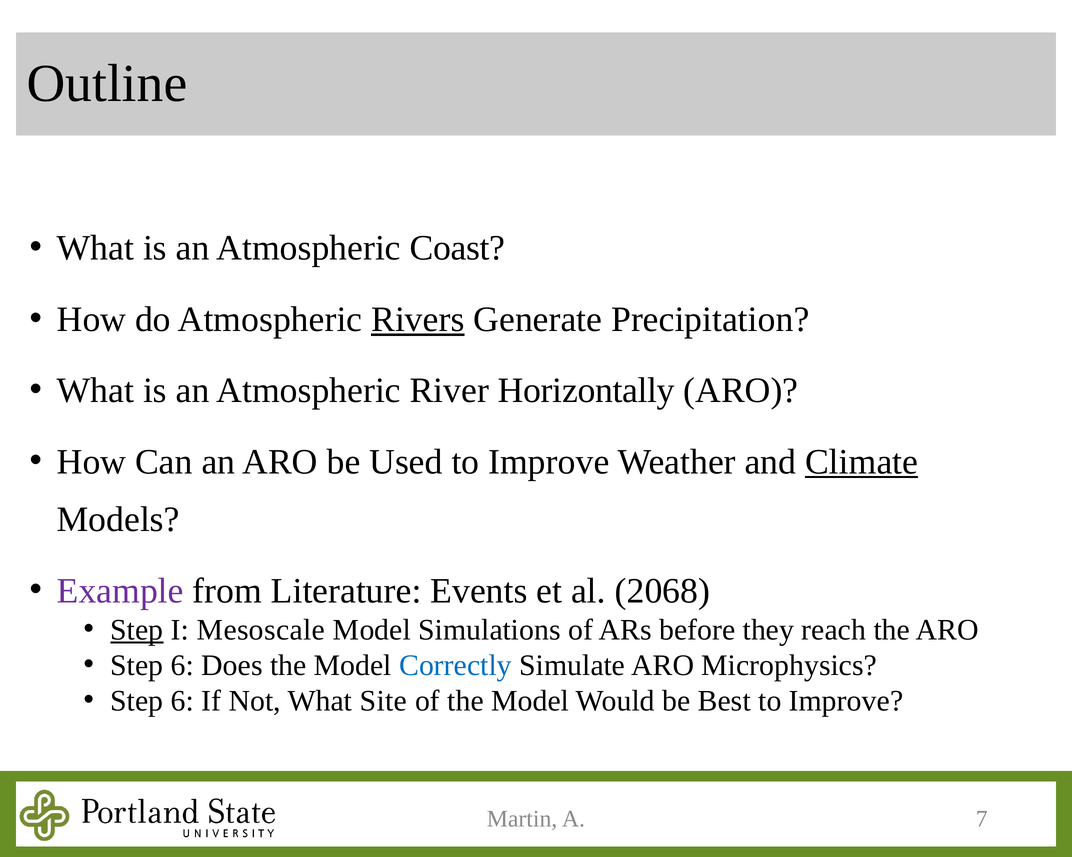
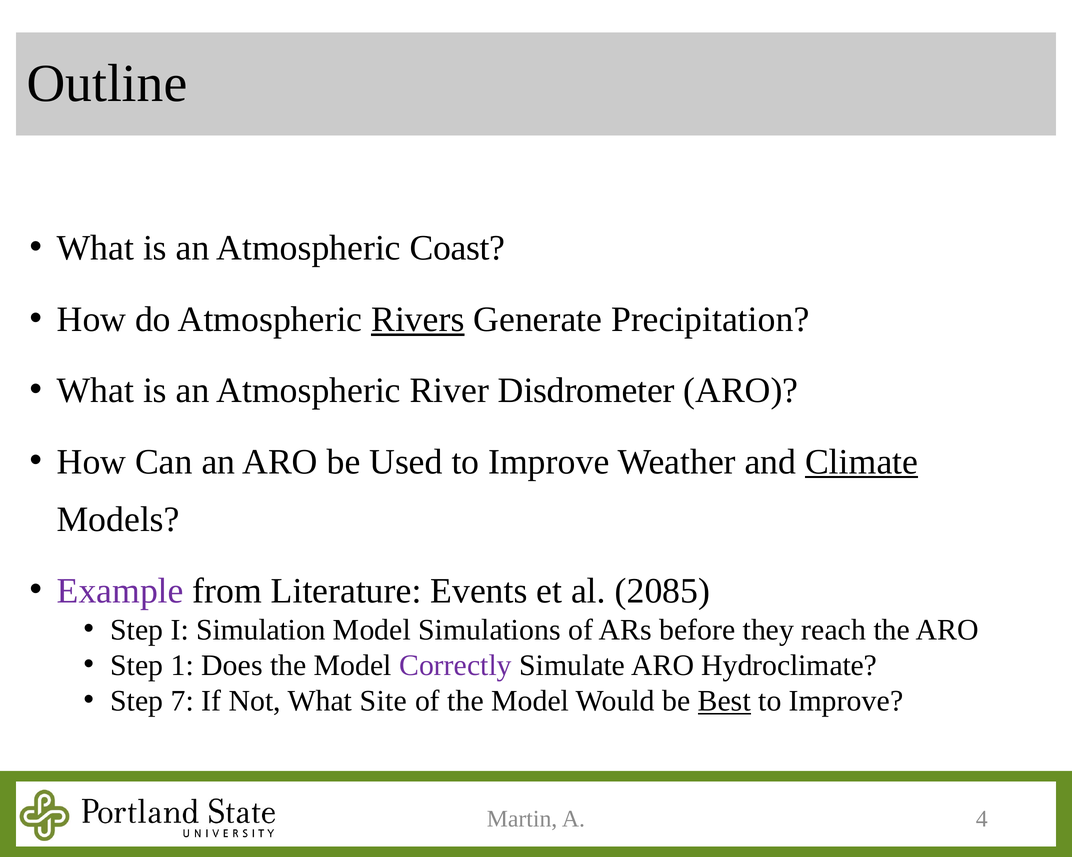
Horizontally: Horizontally -> Disdrometer (586, 391)
2068: 2068 -> 2085 (662, 591)
Step underline: present -> none (137, 630)
Mesoscale: Mesoscale -> Simulation (261, 630)
6: 6 -> 1 (182, 666)
Correctly colour: blue -> purple (455, 666)
Microphysics: Microphysics -> Hydroclimate (789, 666)
6: 6 -> 7 (182, 701)
Best underline: none -> present (724, 701)
7: 7 -> 4 (982, 819)
